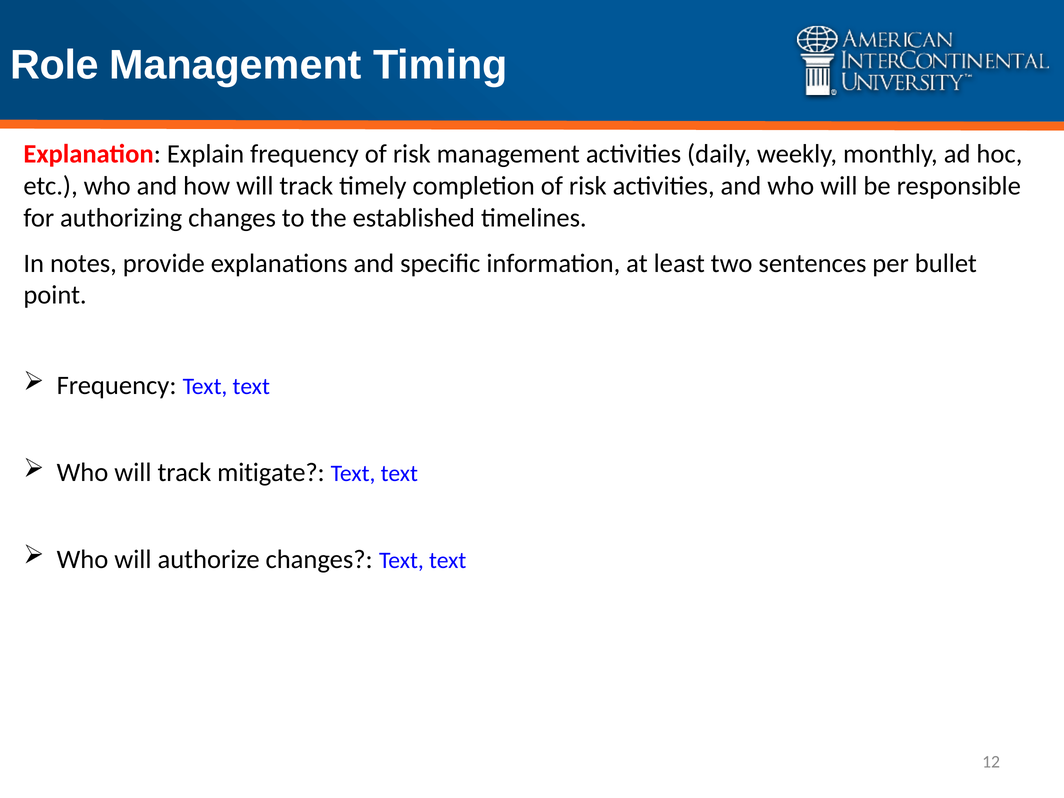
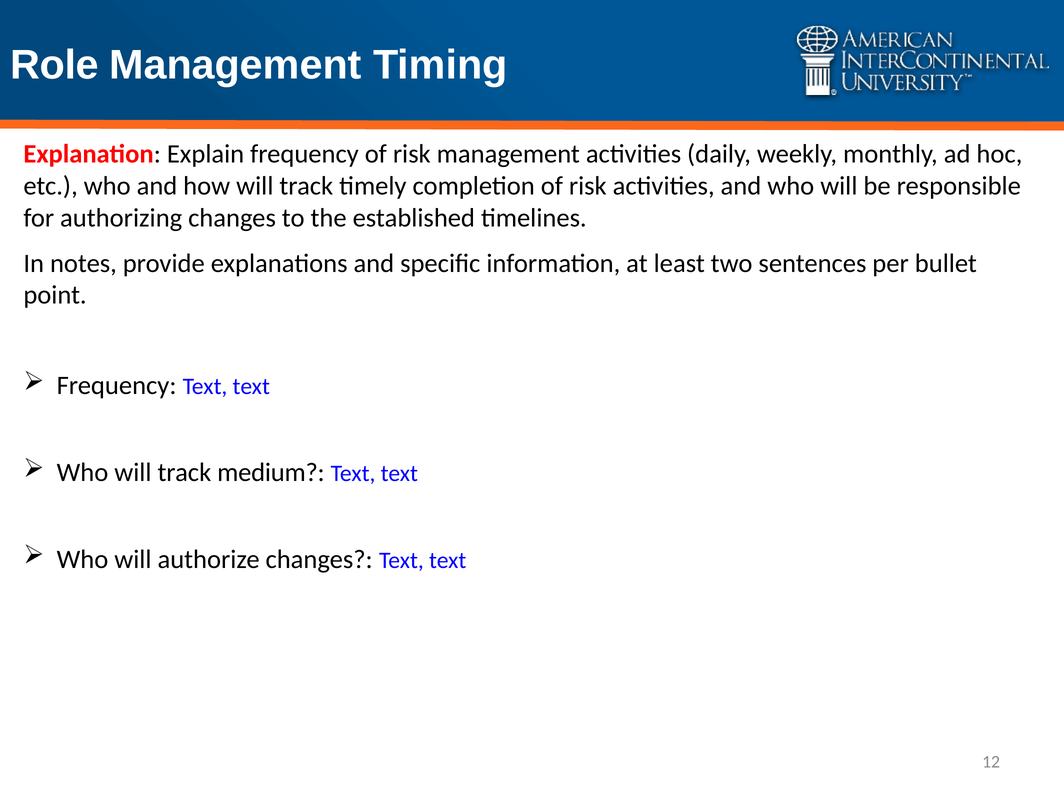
mitigate: mitigate -> medium (271, 473)
